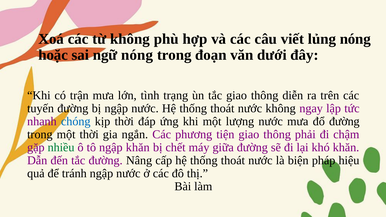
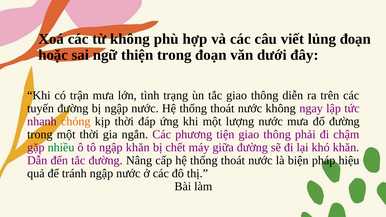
lủng nóng: nóng -> đoạn (355, 39)
ngữ nóng: nóng -> thiện (137, 55)
chóng colour: blue -> orange (76, 121)
